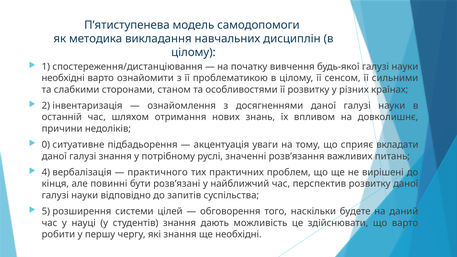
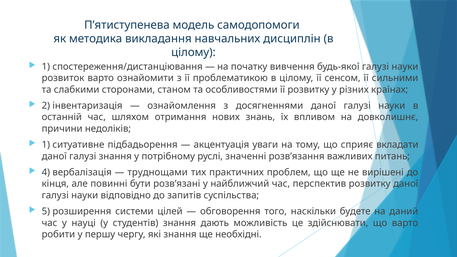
необхідні: необхідні -> розвиток (63, 78)
0: 0 -> 1 (46, 145)
практичного: практичного -> труднощами (158, 172)
